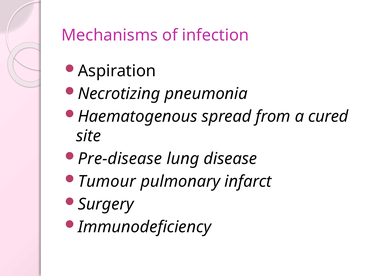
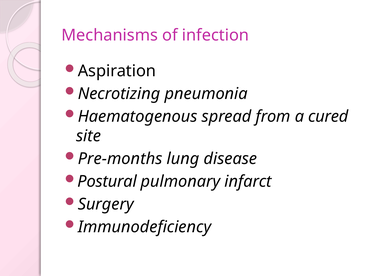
Pre-disease: Pre-disease -> Pre-months (120, 159)
Tumour: Tumour -> Postural (107, 181)
